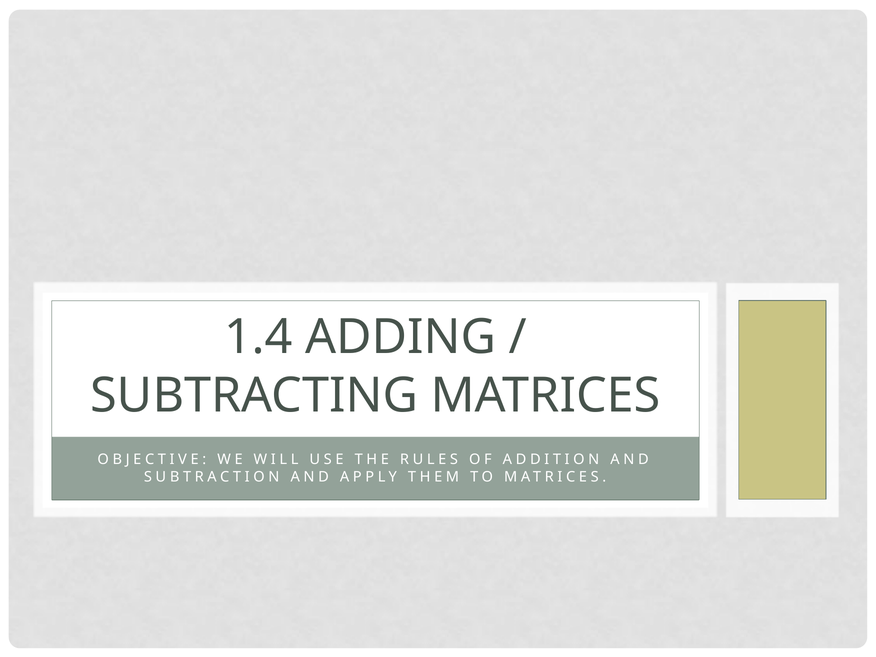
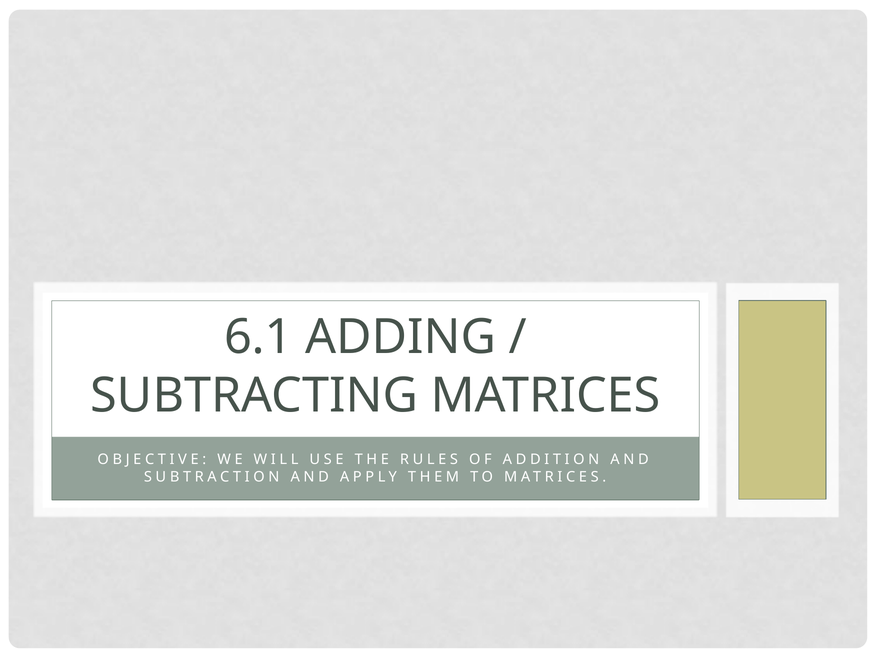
1.4: 1.4 -> 6.1 (258, 337)
